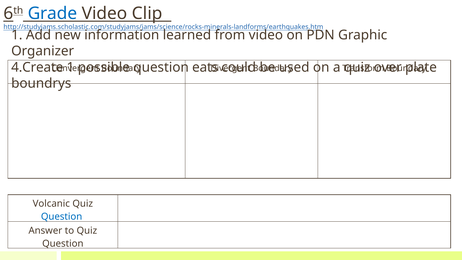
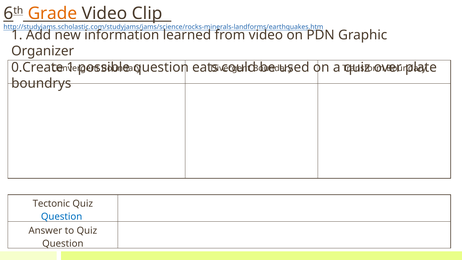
Grade colour: blue -> orange (52, 13)
4.Create: 4.Create -> 0.Create (37, 67)
Volcanic: Volcanic -> Tectonic (51, 203)
